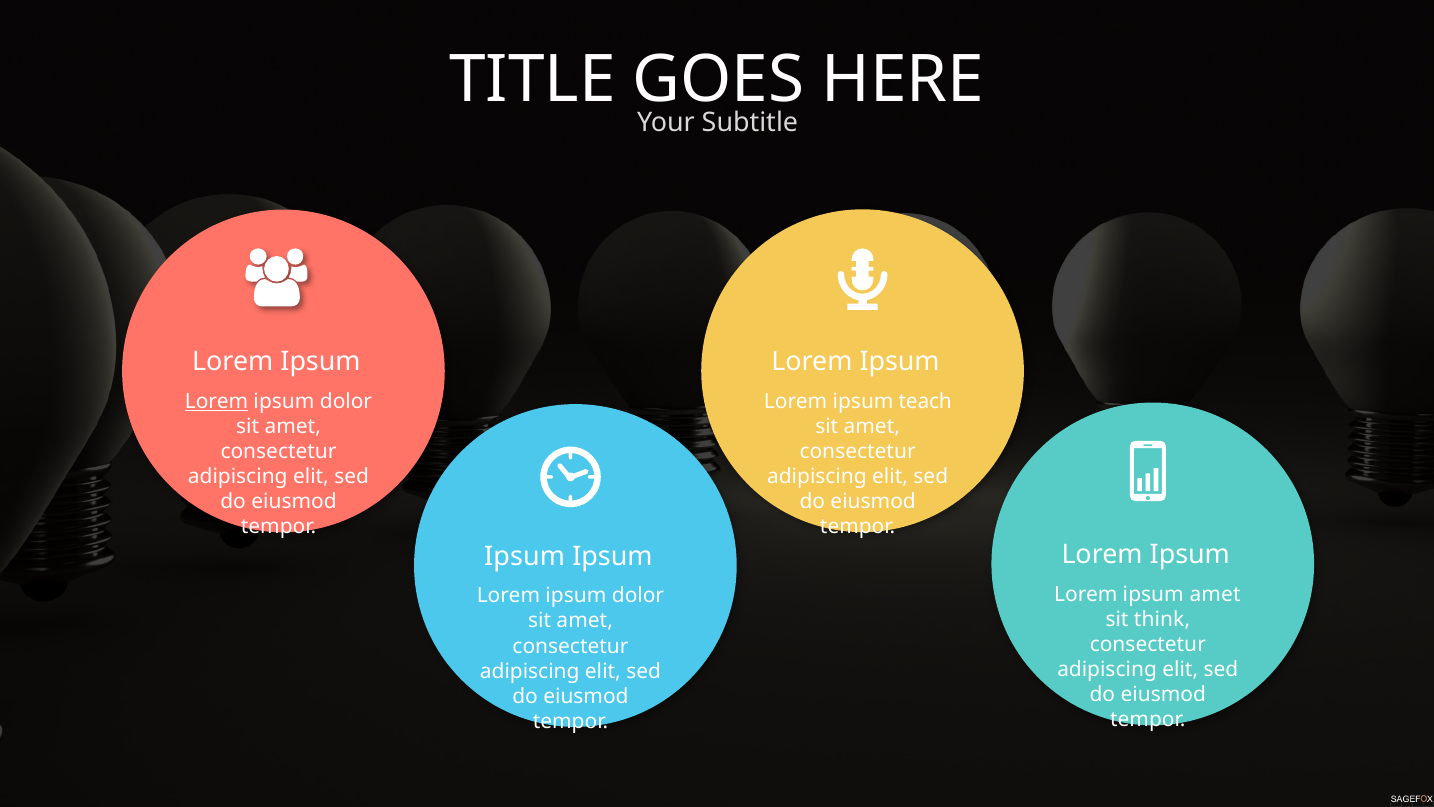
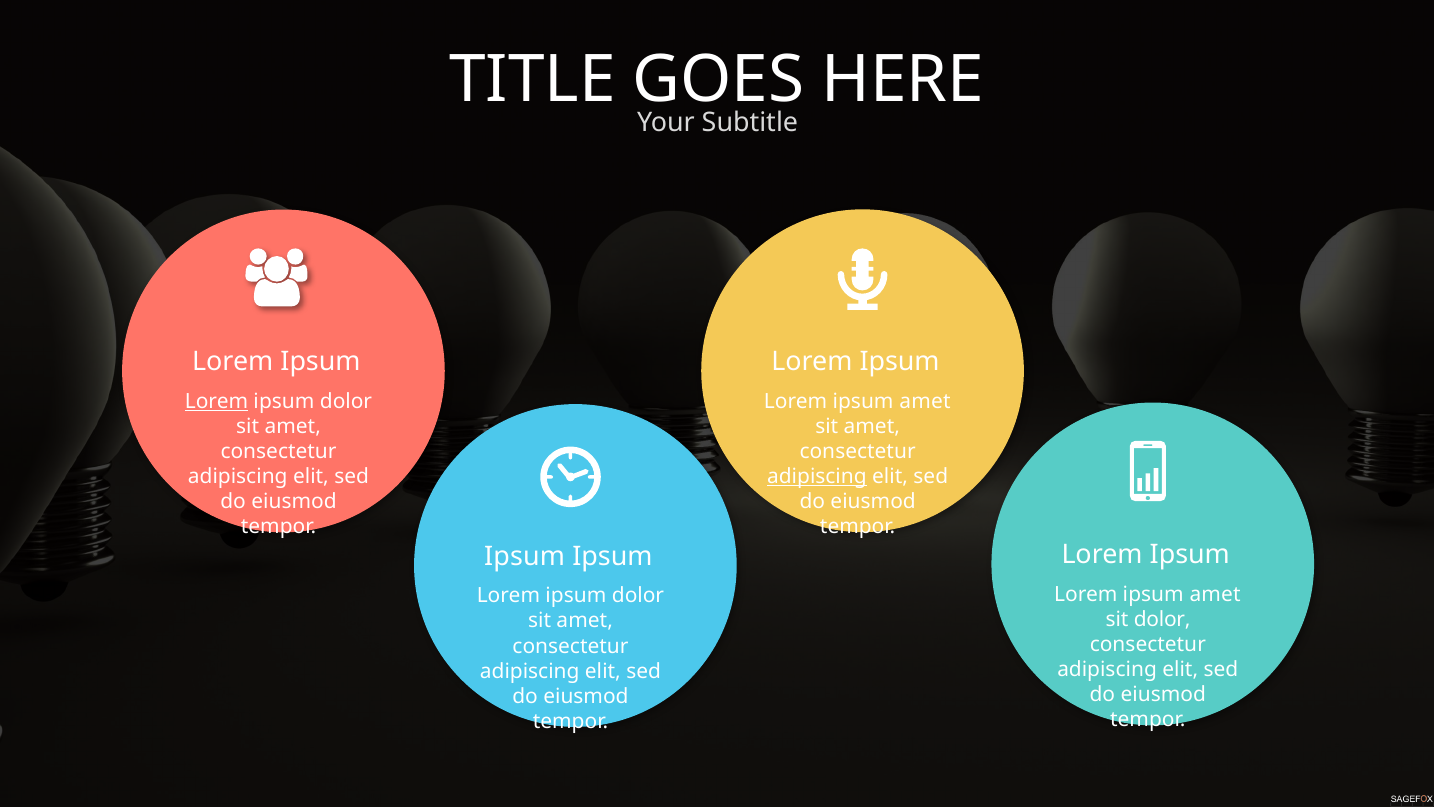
teach: teach -> amet (925, 401)
adipiscing underline: none -> present (817, 476)
sit think: think -> dolor (1162, 619)
